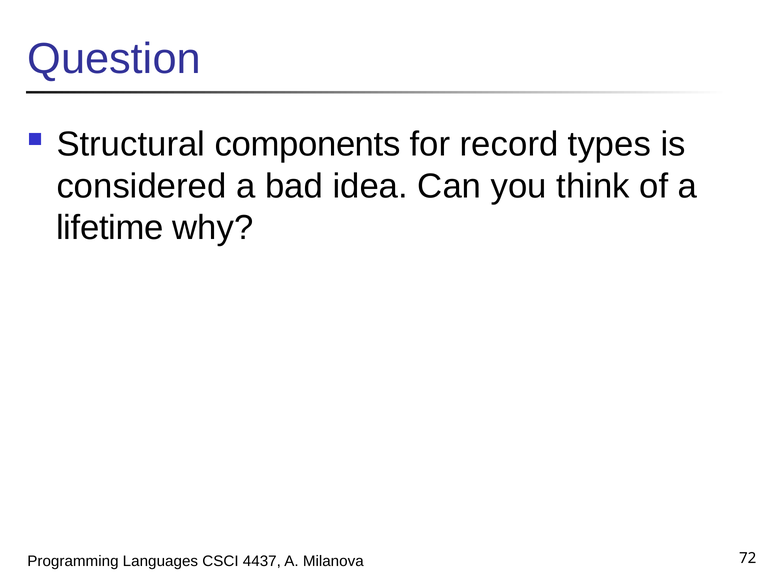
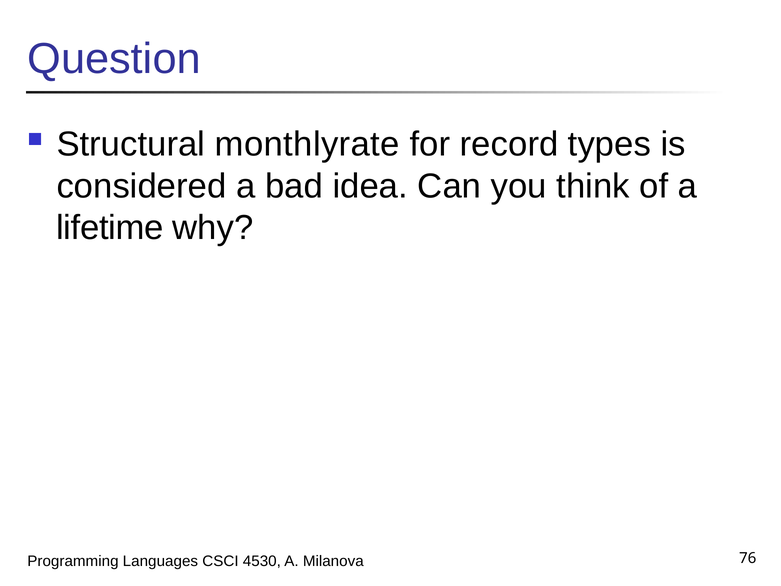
components: components -> monthlyrate (307, 144)
4437: 4437 -> 4530 (262, 561)
72: 72 -> 76 (748, 558)
